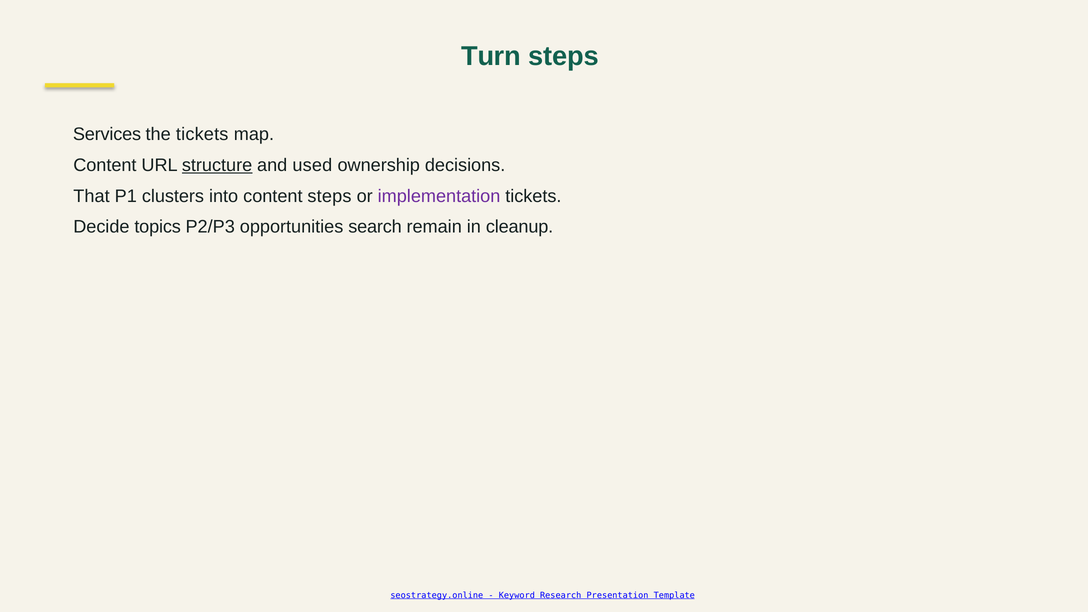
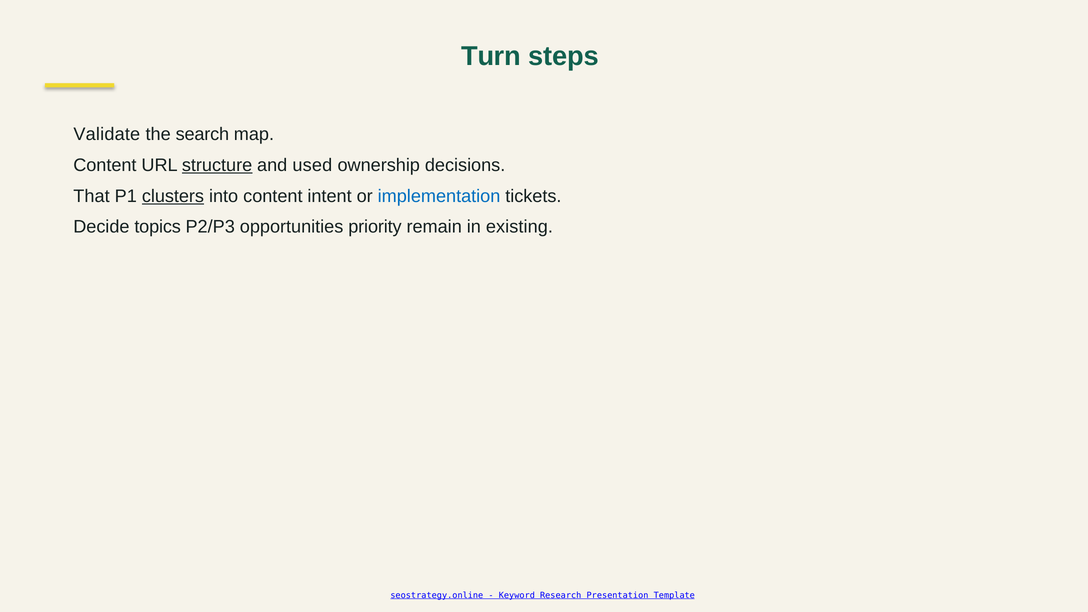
Services: Services -> Validate (107, 134)
the tickets: tickets -> search (202, 134)
clusters underline: none -> present (173, 196)
content steps: steps -> intent (330, 196)
implementation colour: purple -> blue (439, 196)
search: search -> priority (375, 227)
cleanup: cleanup -> existing (519, 227)
